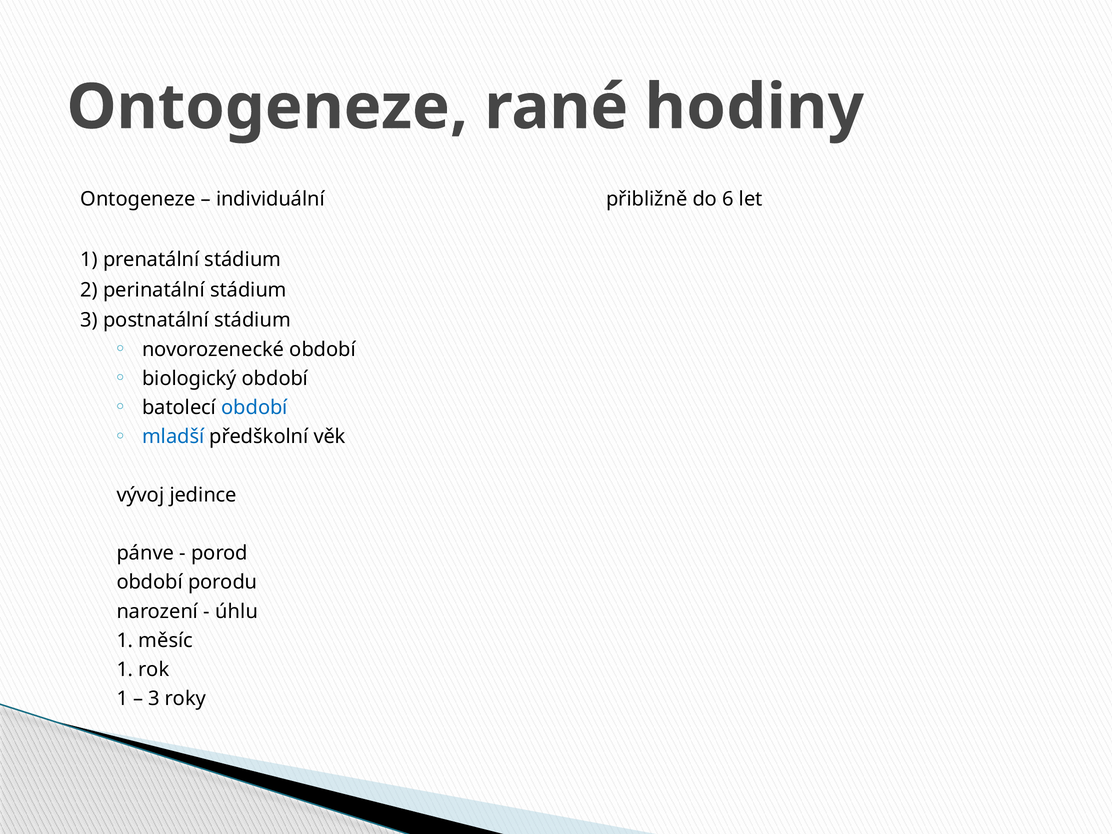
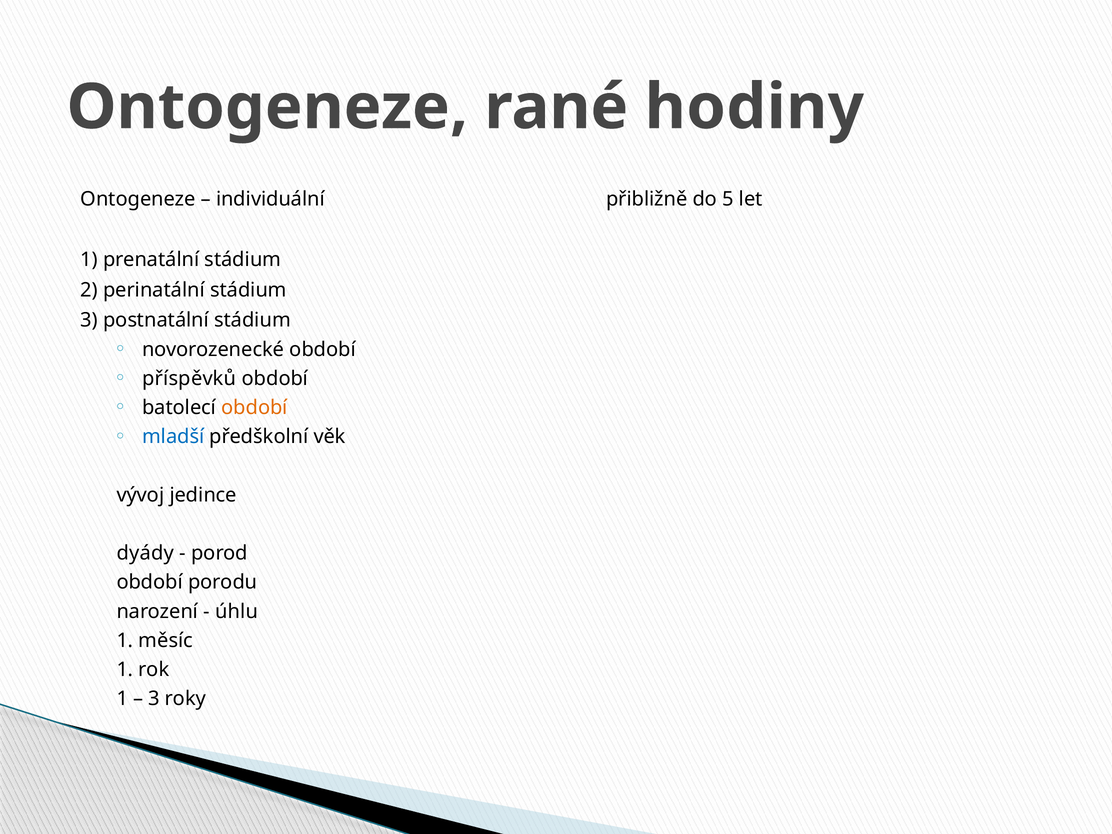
6: 6 -> 5 (728, 199)
biologický: biologický -> příspěvků (189, 378)
období colour: blue -> orange (254, 408)
pánve: pánve -> dyády (145, 553)
